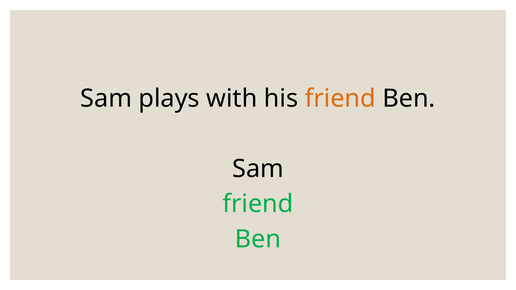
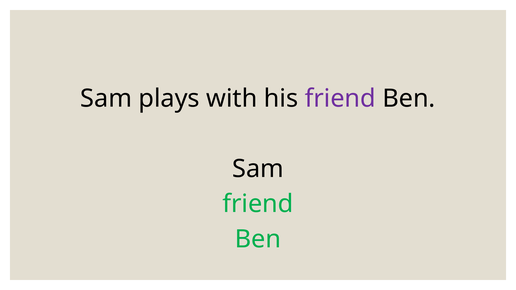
friend colour: orange -> purple (340, 99)
